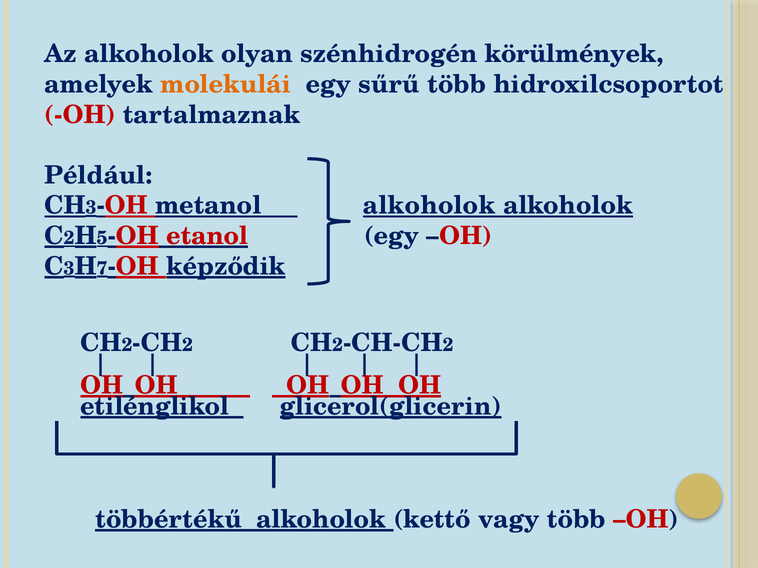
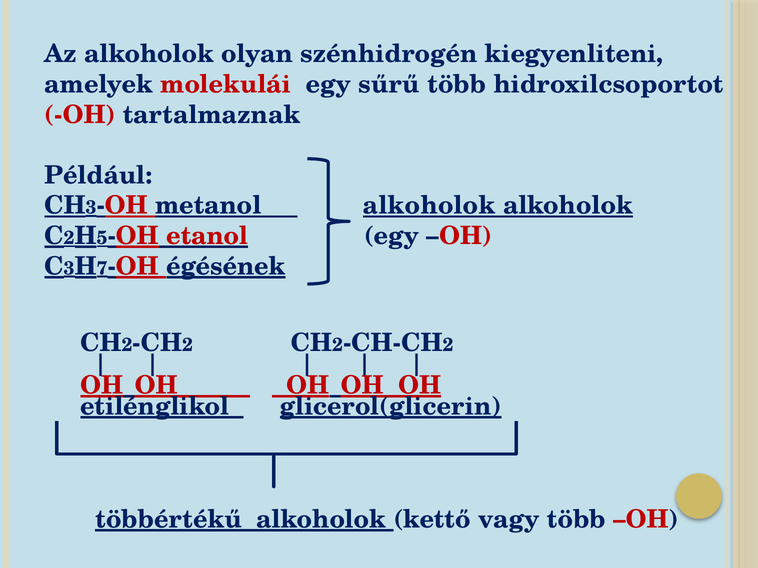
körülmények: körülmények -> kiegyenliteni (574, 54)
molekulái colour: orange -> red (226, 84)
képződik: képződik -> égésének (226, 266)
